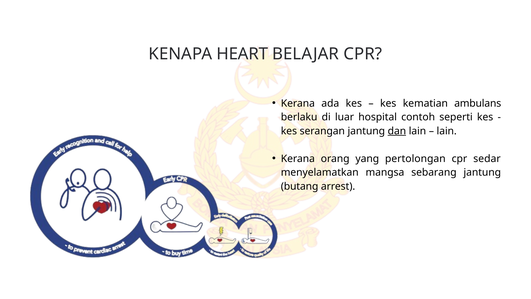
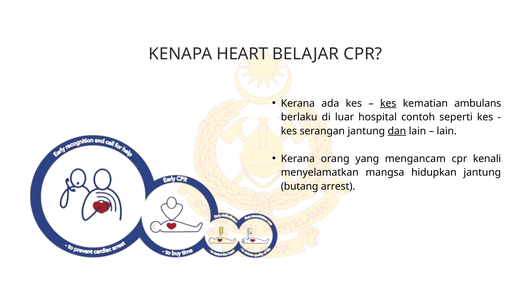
kes underline: none -> present (388, 103)
pertolongan: pertolongan -> mengancam (415, 159)
sedar: sedar -> kenali (487, 159)
sebarang: sebarang -> hidupkan (434, 172)
